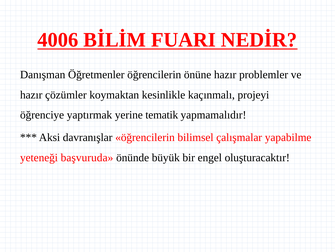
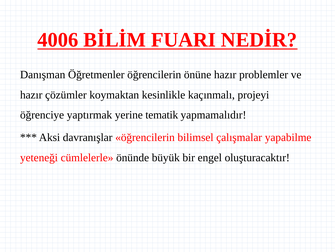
başvuruda: başvuruda -> cümlelerle (87, 157)
